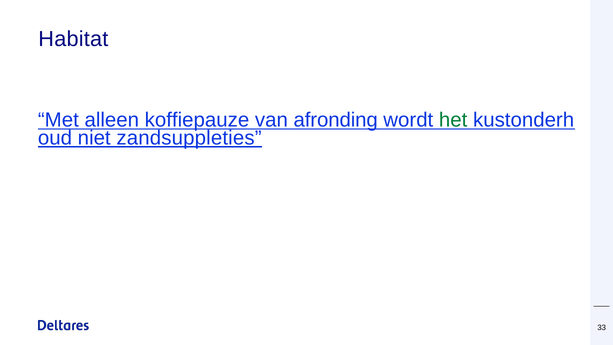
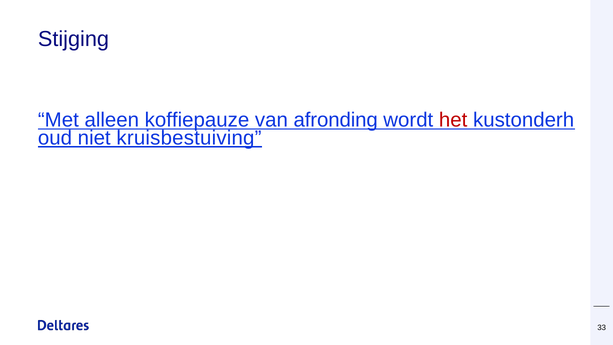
Habitat: Habitat -> Stijging (73, 39)
het colour: green -> red (453, 120)
zandsuppleties: zandsuppleties -> kruisbestuiving (189, 138)
